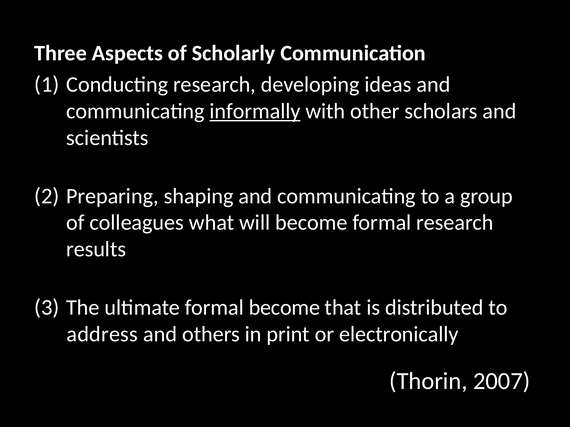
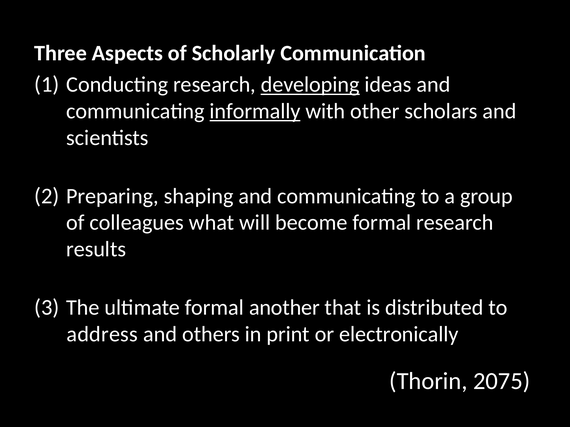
developing underline: none -> present (310, 85)
formal become: become -> another (284, 308)
2007: 2007 -> 2075 (502, 382)
